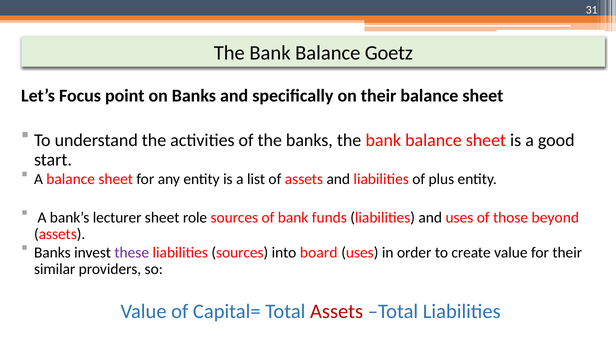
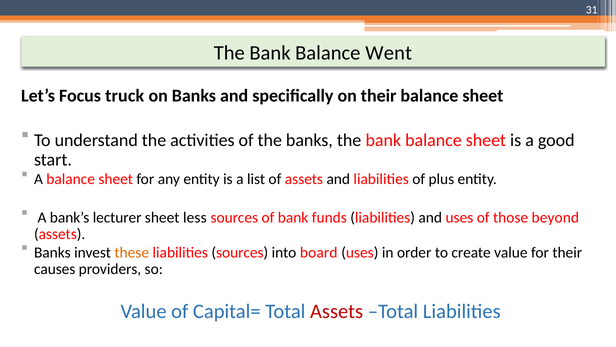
Goetz: Goetz -> Went (389, 53)
point: point -> truck (125, 96)
role: role -> less (195, 217)
these colour: purple -> orange (132, 252)
similar: similar -> causes (55, 269)
